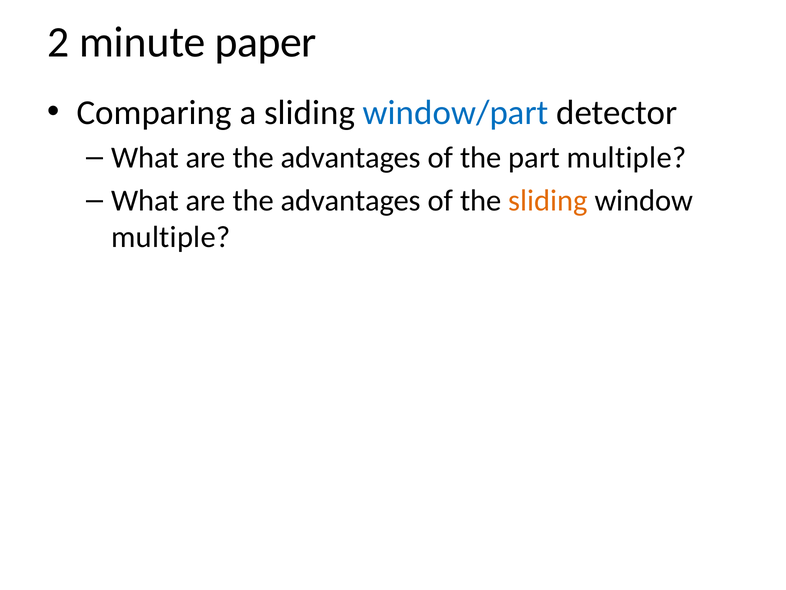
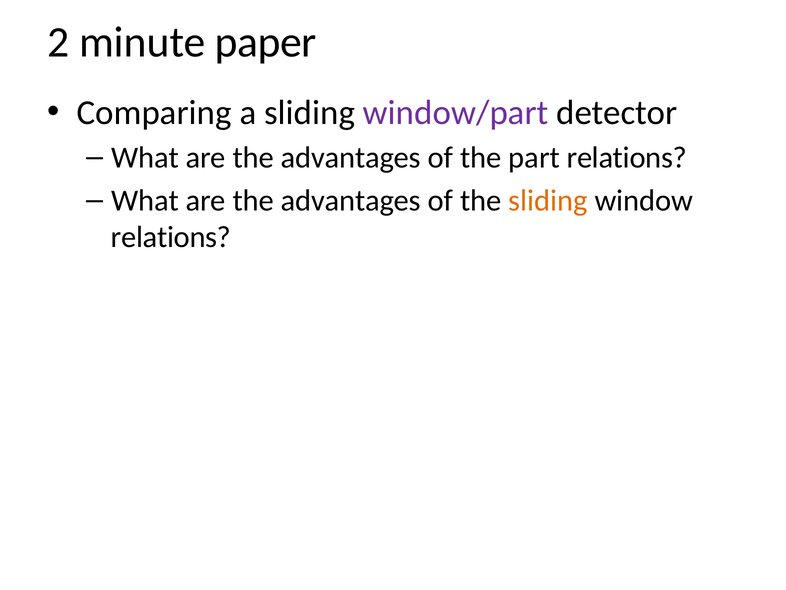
window/part colour: blue -> purple (456, 112)
part multiple: multiple -> relations (627, 158)
multiple: multiple -> relations (171, 237)
